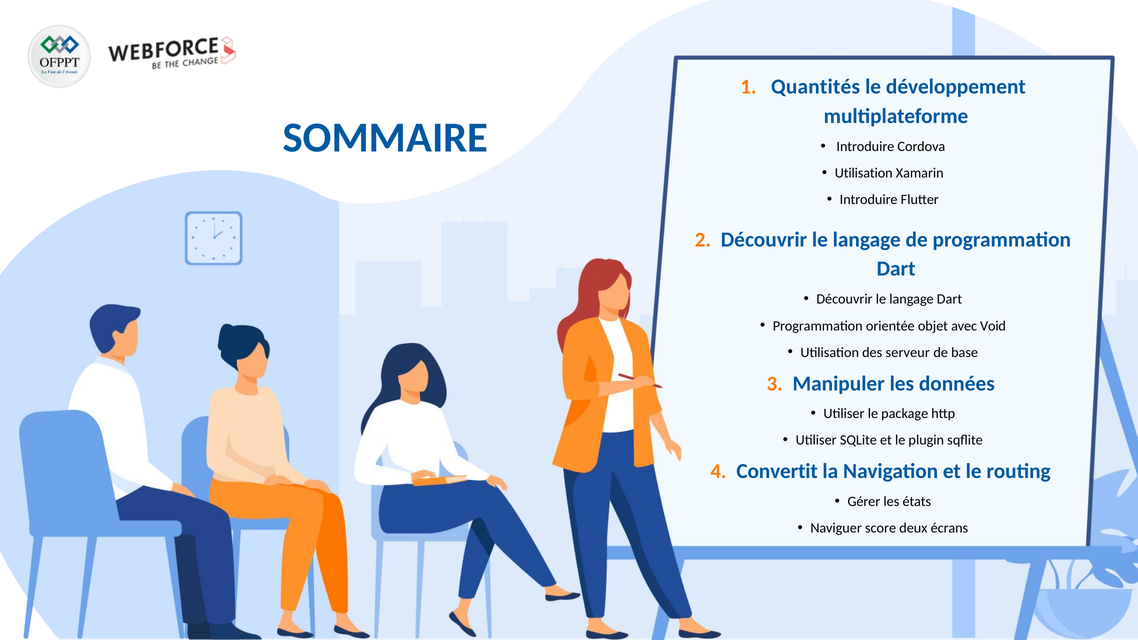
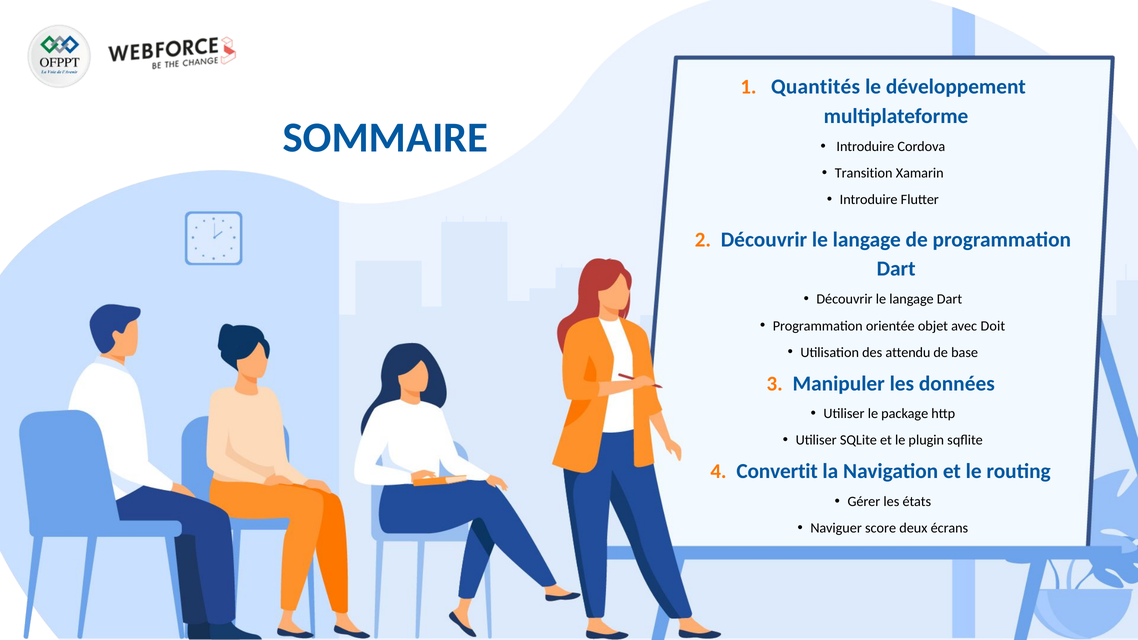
Utilisation: Utilisation -> Transition (864, 173)
Void: Void -> Doit (993, 326)
serveur: serveur -> attendu (908, 352)
